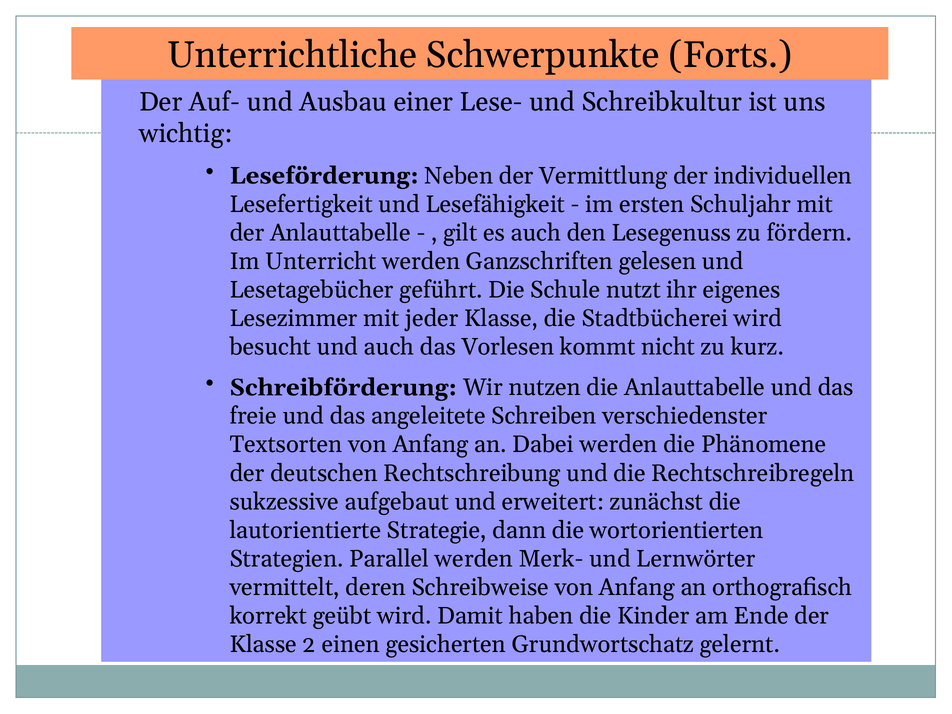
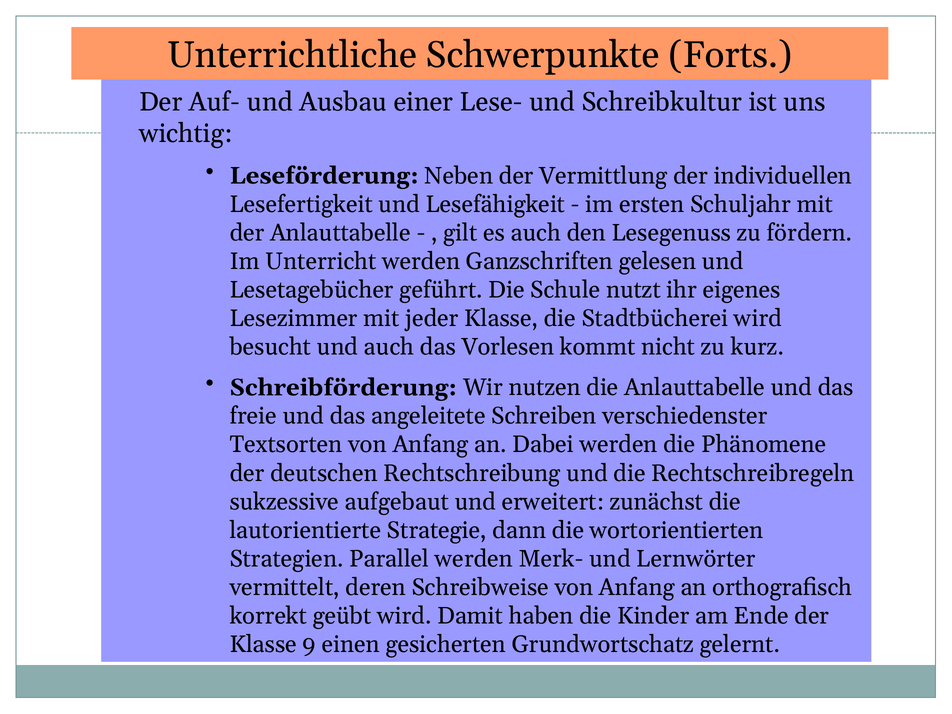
2: 2 -> 9 (309, 645)
